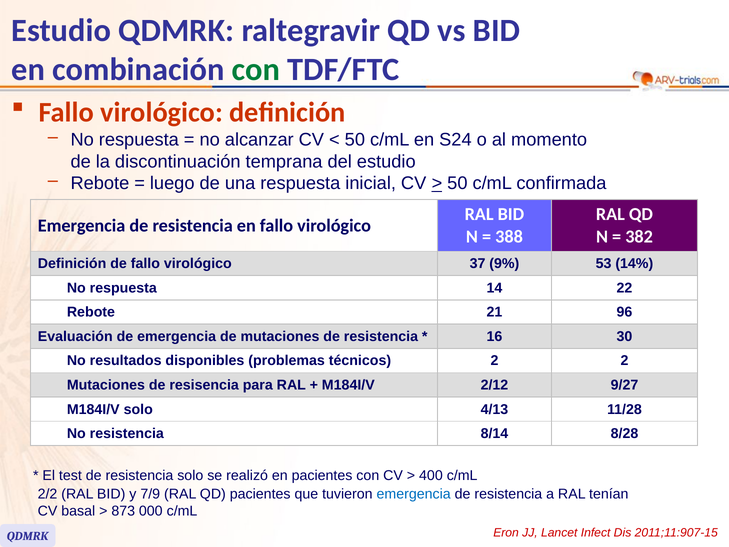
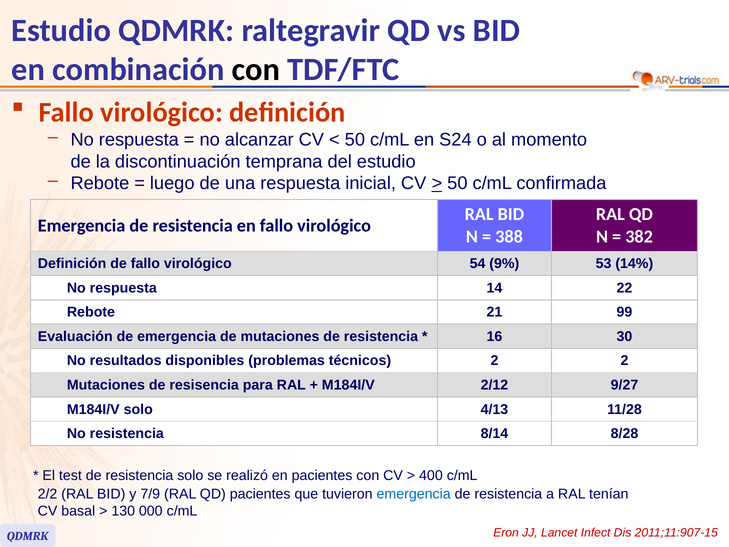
con colour: green -> black (256, 69)
37: 37 -> 54 (478, 264)
96: 96 -> 99 (624, 312)
873: 873 -> 130 (123, 511)
